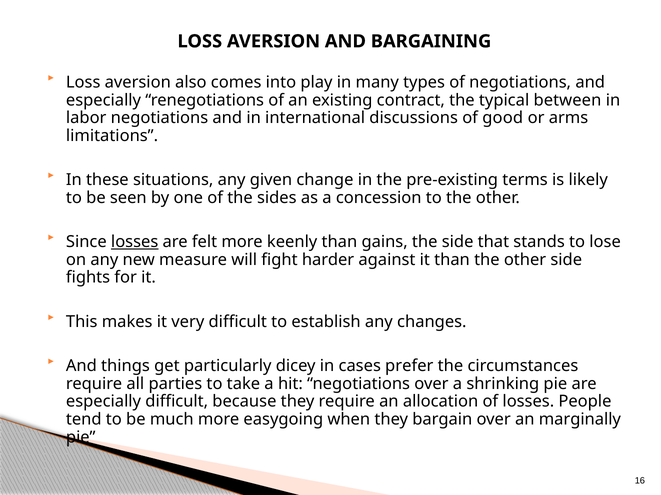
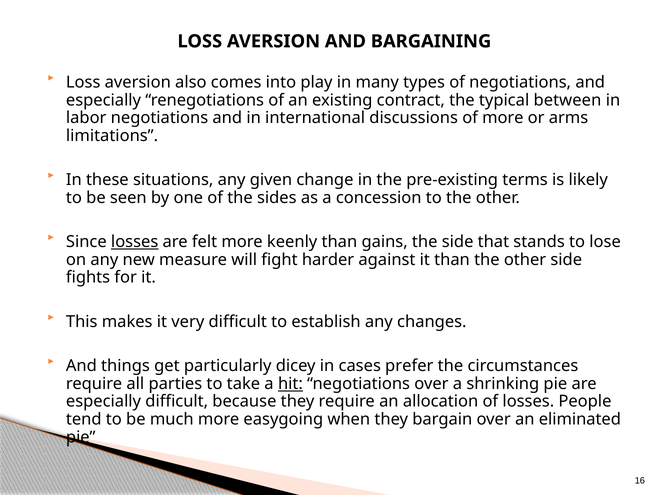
of good: good -> more (503, 118)
hit underline: none -> present (290, 384)
marginally: marginally -> eliminated (580, 420)
